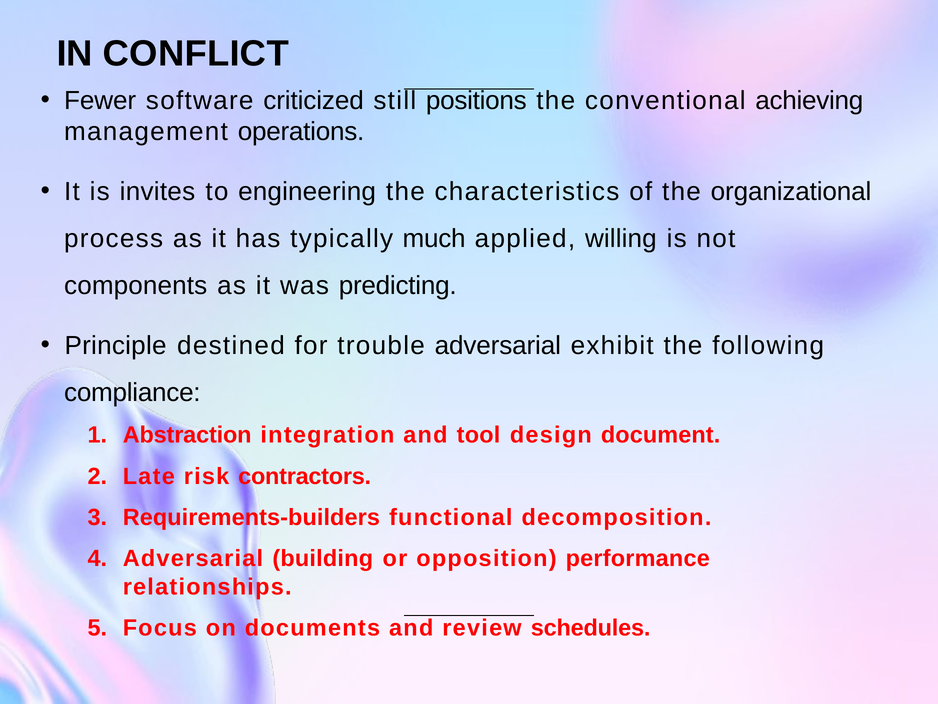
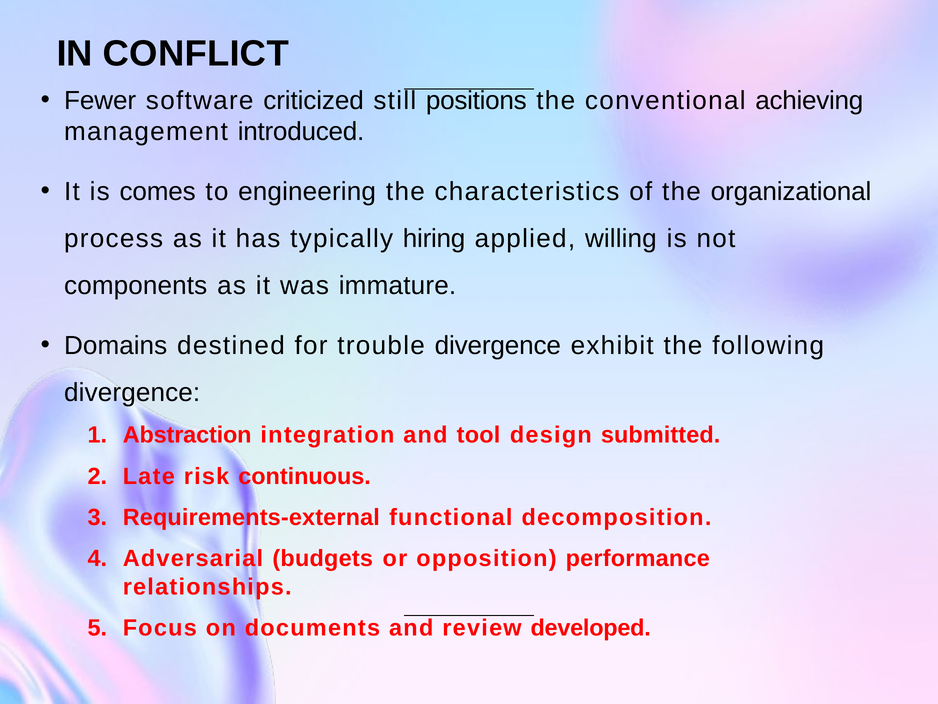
operations: operations -> introduced (301, 132)
invites: invites -> comes (158, 192)
much: much -> hiring (434, 238)
predicting: predicting -> immature (397, 285)
Principle: Principle -> Domains (116, 345)
trouble adversarial: adversarial -> divergence (498, 345)
compliance: compliance -> divergence (132, 392)
document: document -> submitted (661, 435)
contractors: contractors -> continuous (305, 476)
Requirements-builders: Requirements-builders -> Requirements-external (251, 517)
building: building -> budgets (323, 558)
schedules: schedules -> developed (591, 628)
